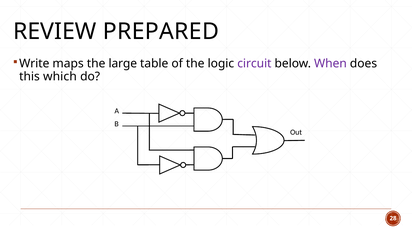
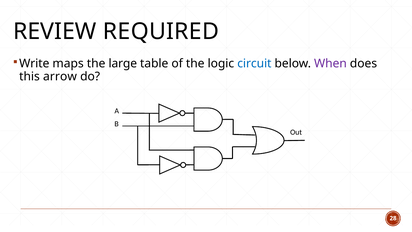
PREPARED: PREPARED -> REQUIRED (161, 31)
circuit colour: purple -> blue (254, 64)
which: which -> arrow (60, 77)
